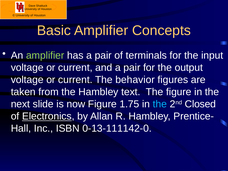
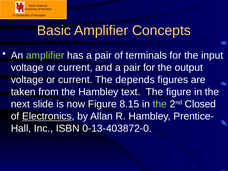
behavior: behavior -> depends (135, 80)
1.75: 1.75 -> 8.15 (129, 104)
the colour: light blue -> light green (160, 104)
0-13-111142-0: 0-13-111142-0 -> 0-13-403872-0 (117, 128)
